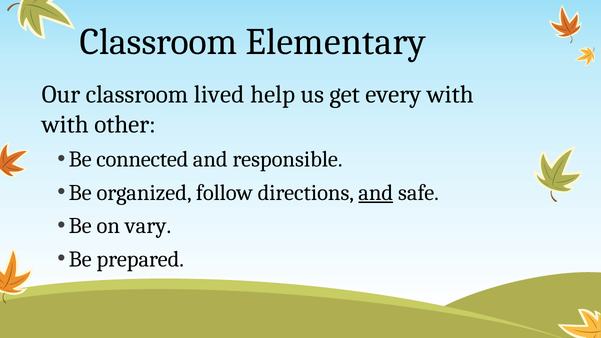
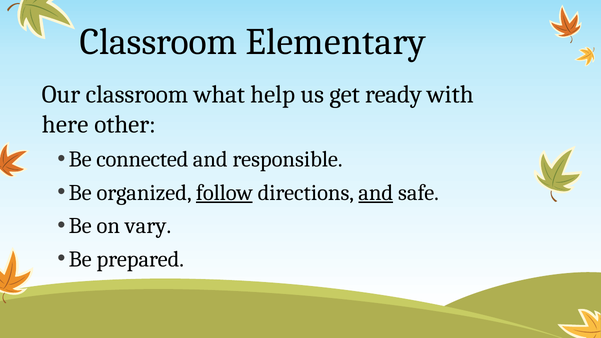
lived: lived -> what (219, 95)
every: every -> ready (393, 95)
with: with -> here (65, 125)
follow underline: none -> present (224, 193)
